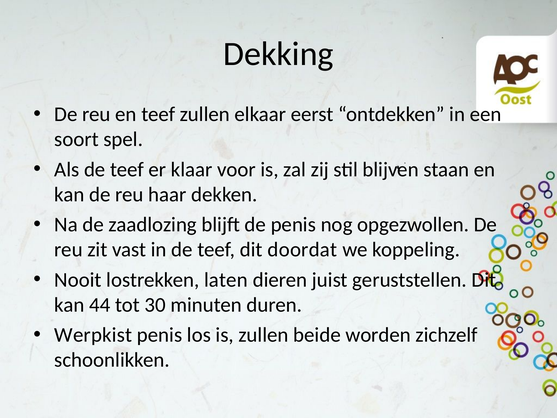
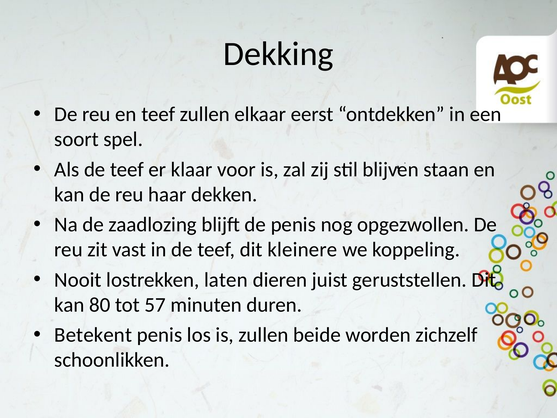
doordat: doordat -> kleinere (302, 250)
44: 44 -> 80 (100, 305)
30: 30 -> 57 (155, 305)
Werpkist: Werpkist -> Betekent (93, 335)
